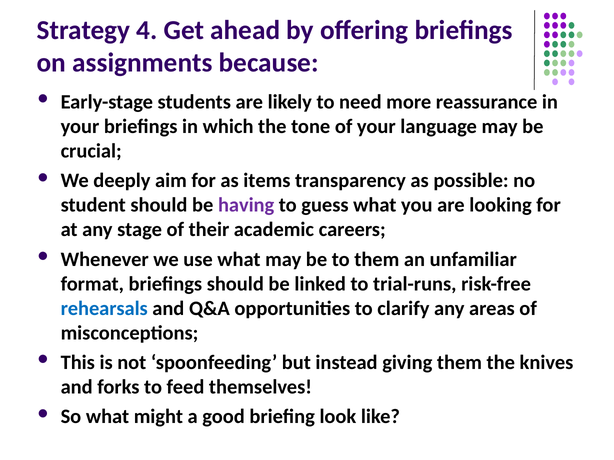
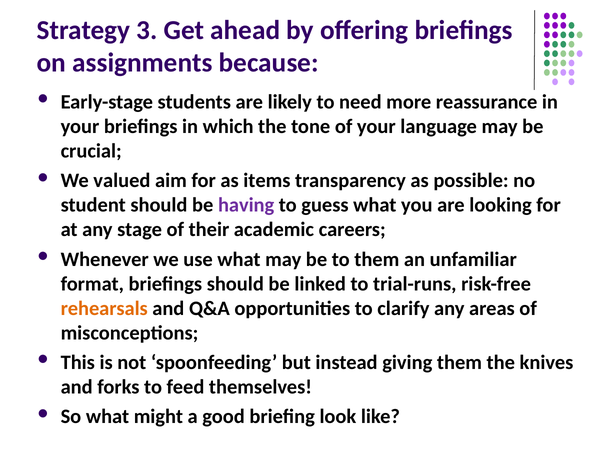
4: 4 -> 3 (147, 30)
deeply: deeply -> valued (122, 181)
rehearsals colour: blue -> orange (104, 309)
